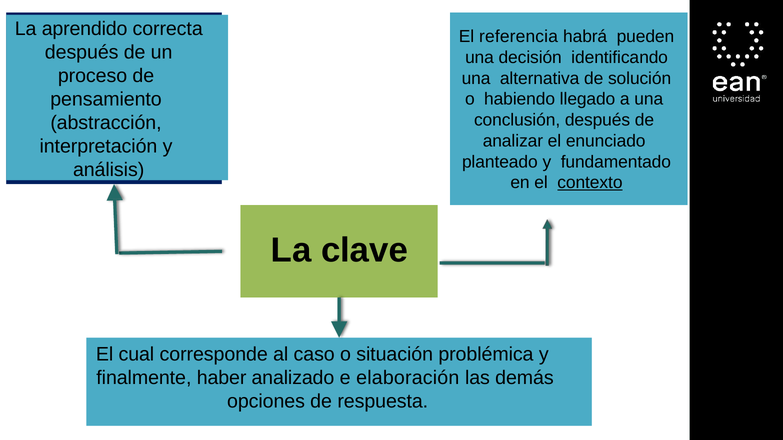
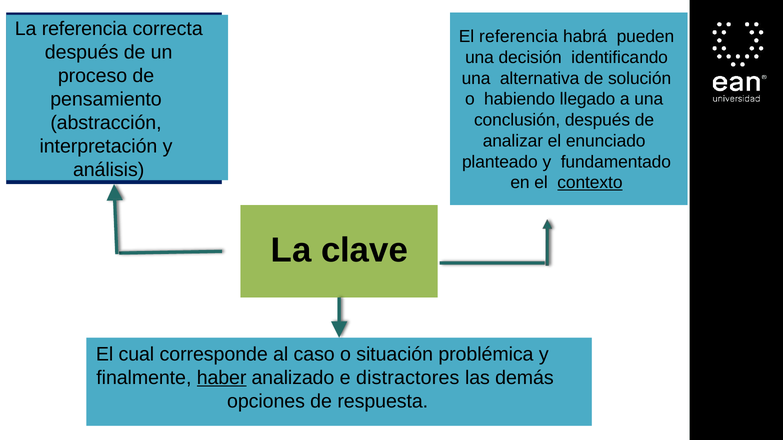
La aprendido: aprendido -> referencia (85, 29)
haber underline: none -> present (222, 378)
elaboración: elaboración -> distractores (408, 378)
